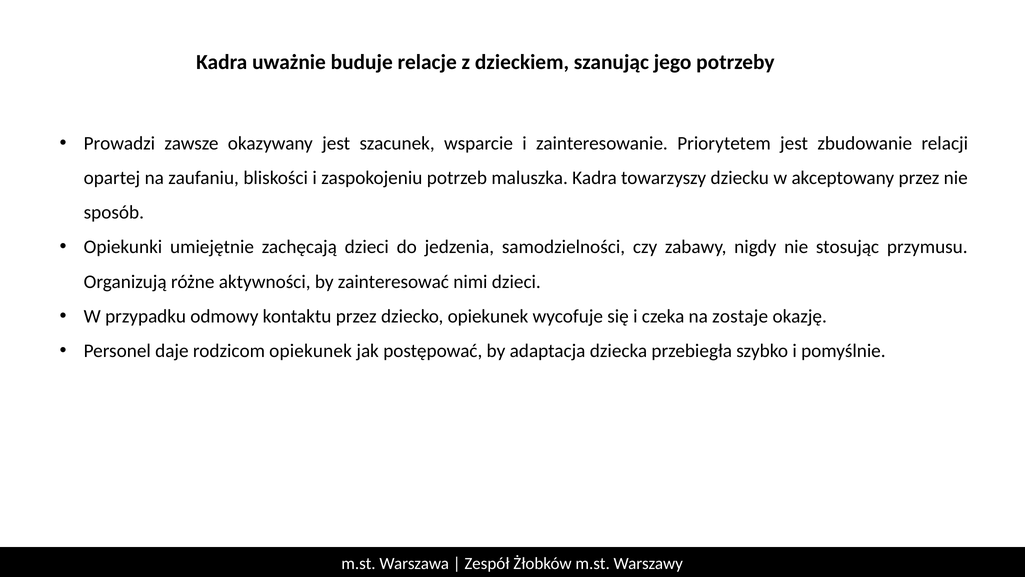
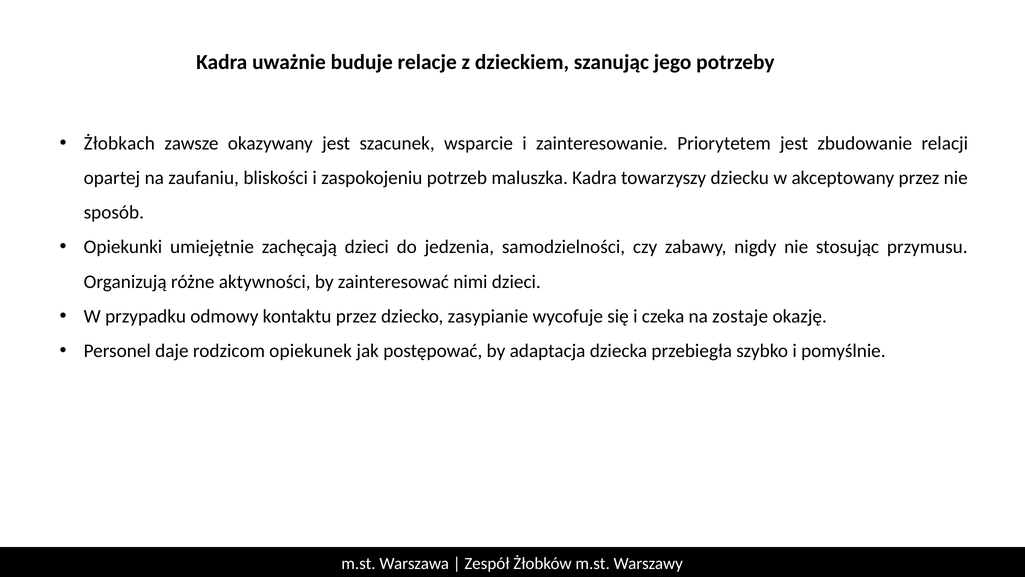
Prowadzi: Prowadzi -> Żłobkach (119, 143)
dziecko opiekunek: opiekunek -> zasypianie (488, 316)
